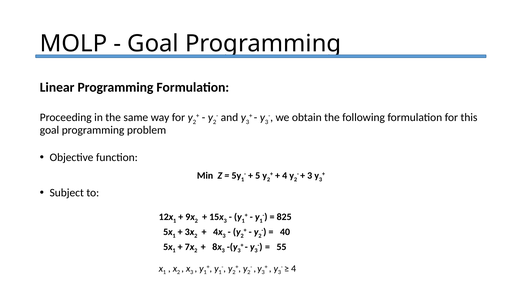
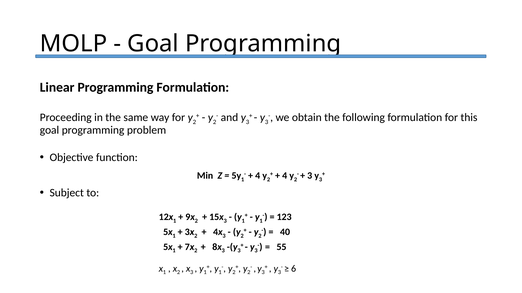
5: 5 -> 4 (258, 176)
825: 825 -> 123 (284, 218)
4: 4 -> 6 (294, 269)
